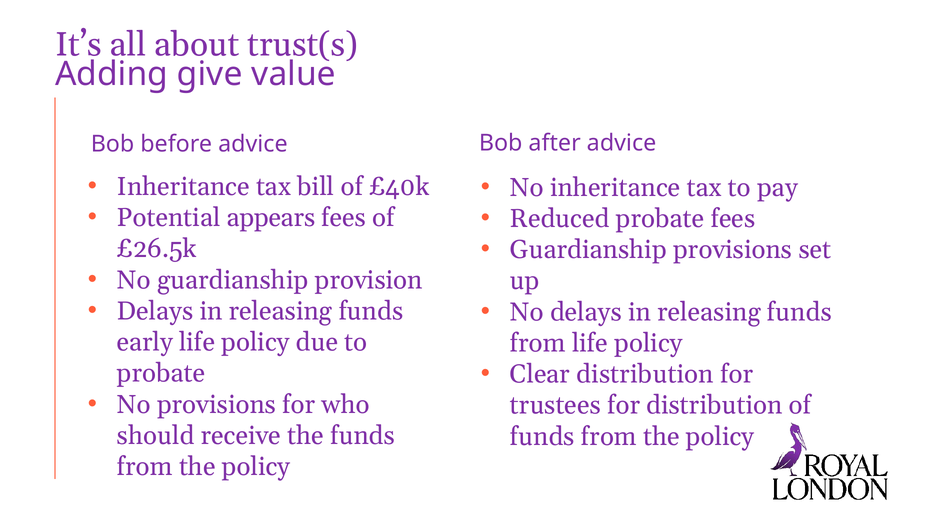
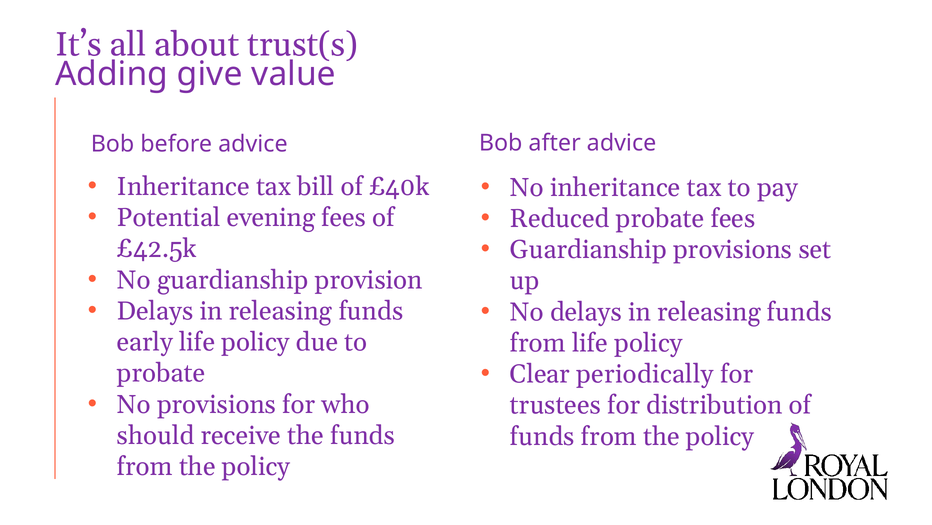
appears: appears -> evening (271, 217)
£26.5k: £26.5k -> £42.5k (157, 249)
Clear distribution: distribution -> periodically (645, 374)
